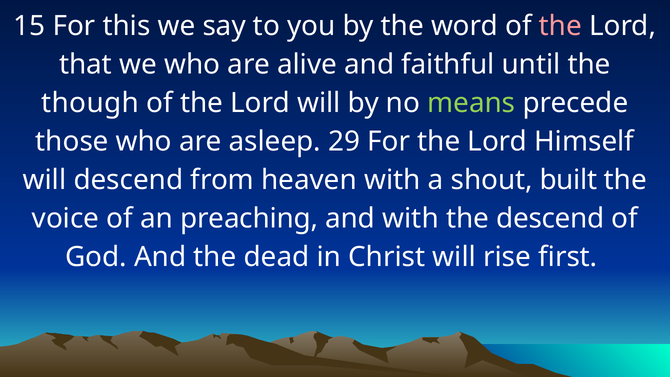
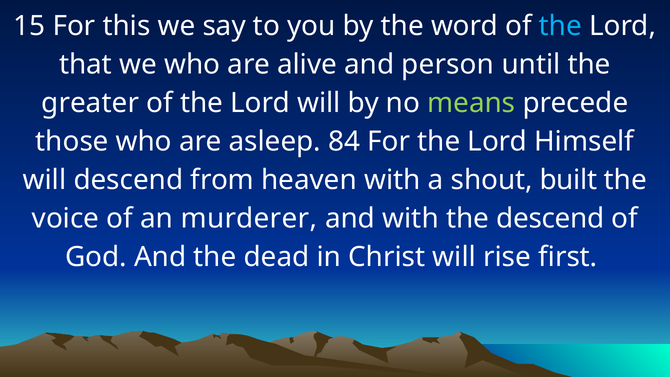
the colour: pink -> light blue (560, 26)
faithful: faithful -> person (448, 65)
though: though -> greater (90, 103)
29: 29 -> 84 (344, 142)
preaching: preaching -> murderer (249, 219)
